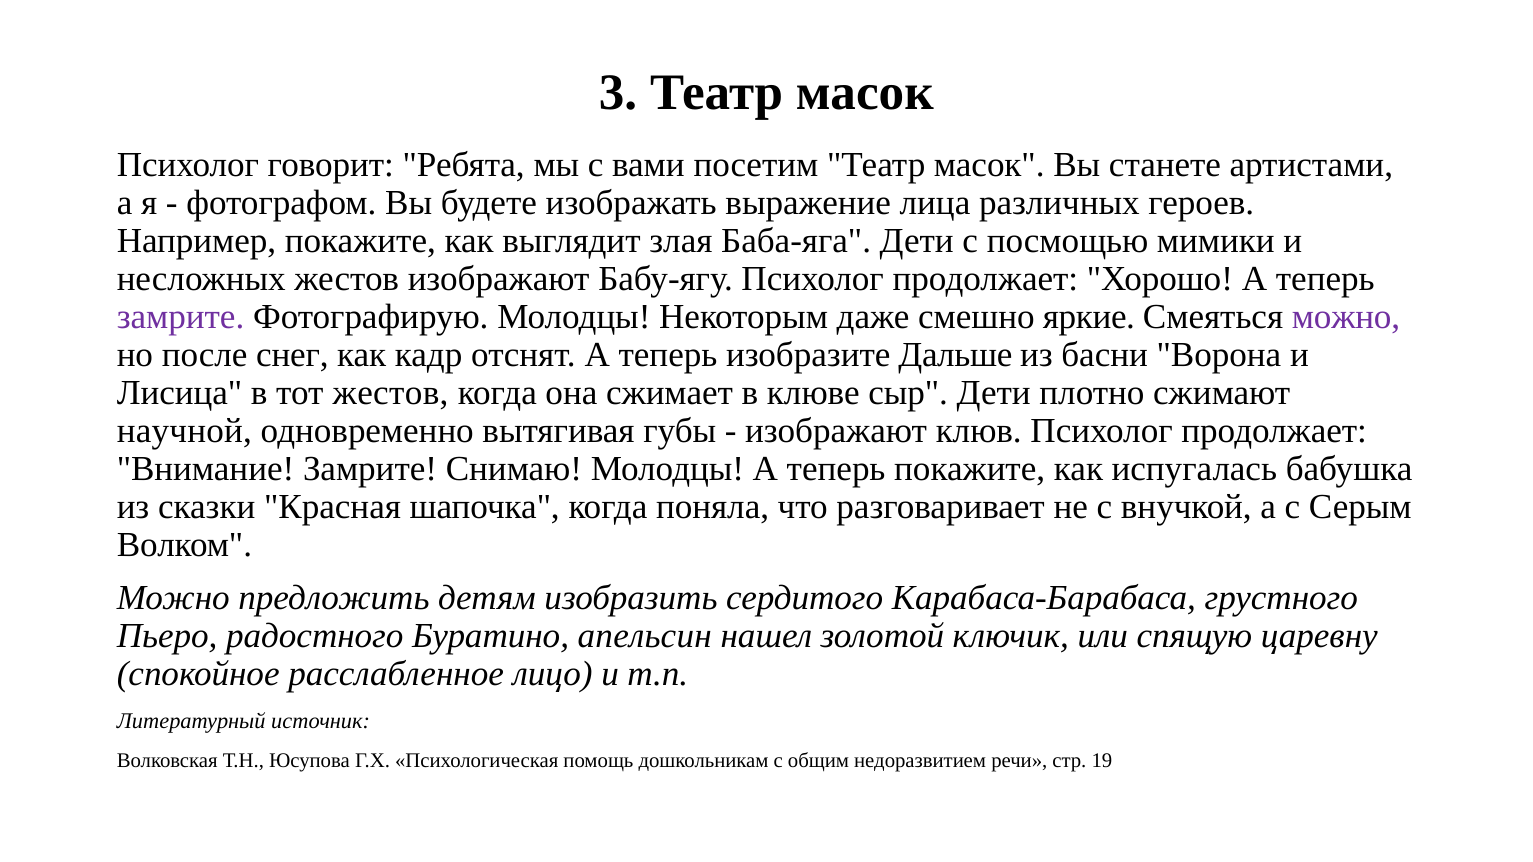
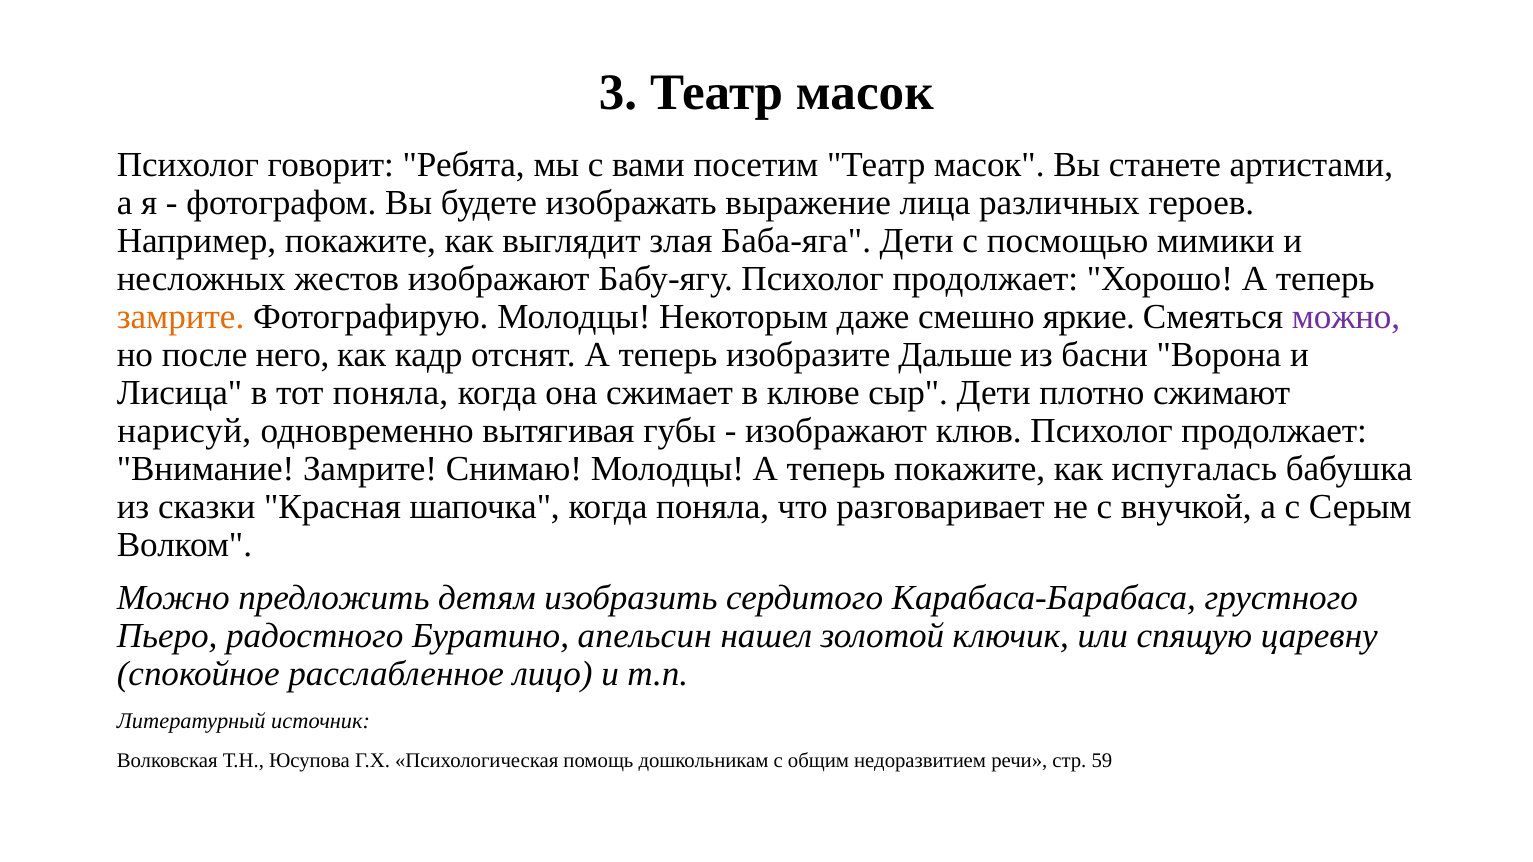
замрите colour: purple -> orange (181, 317)
снег: снег -> него (292, 355)
тот жестов: жестов -> поняла (391, 393)
научной: научной -> нарисуй (184, 431)
19: 19 -> 59 (1102, 761)
